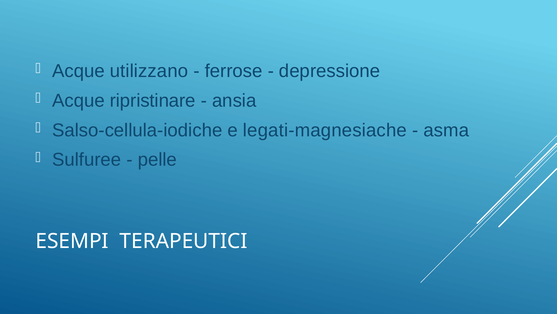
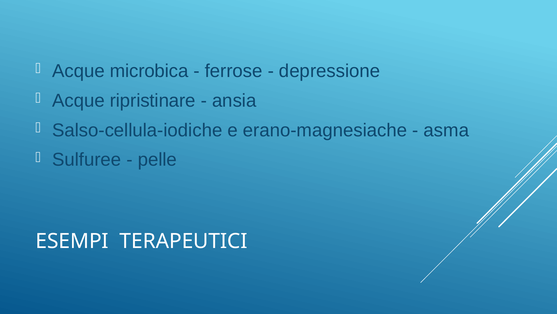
utilizzano: utilizzano -> microbica (149, 71)
legati-magnesiache: legati-magnesiache -> erano-magnesiache (325, 130)
